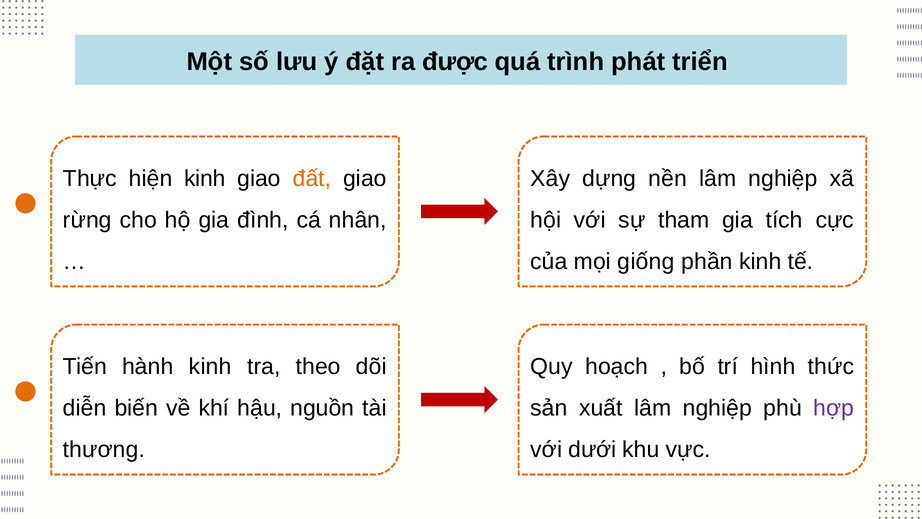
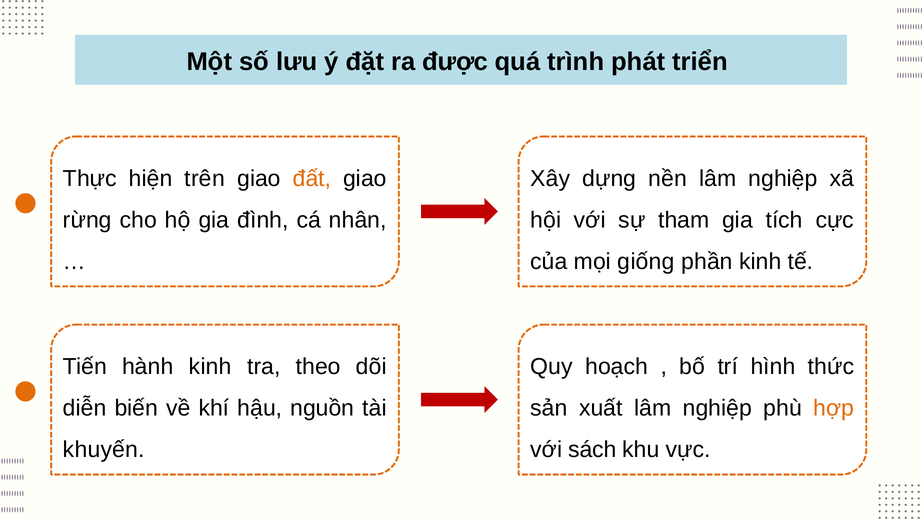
hiện kinh: kinh -> trên (205, 178)
hợp colour: purple -> orange (834, 408)
thương: thương -> khuyến (104, 449)
dưới: dưới -> sách (592, 449)
